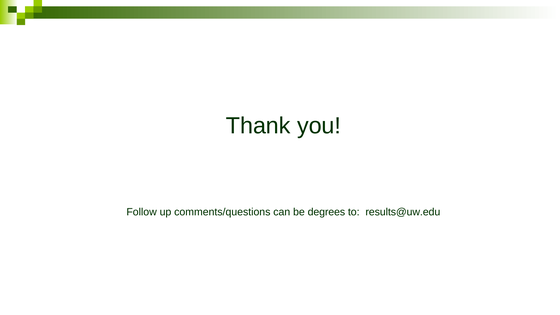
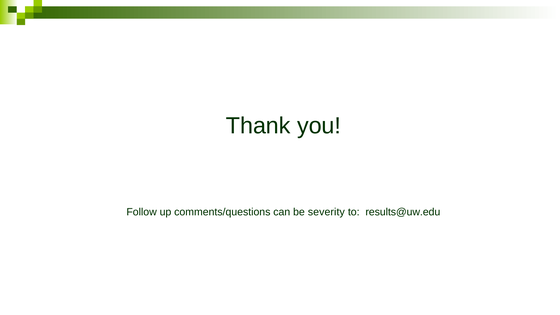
degrees: degrees -> severity (326, 212)
